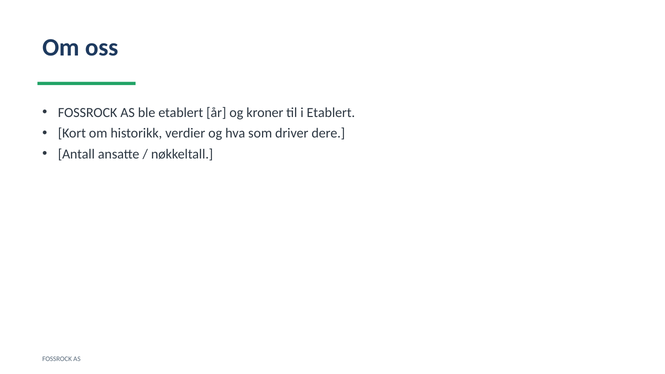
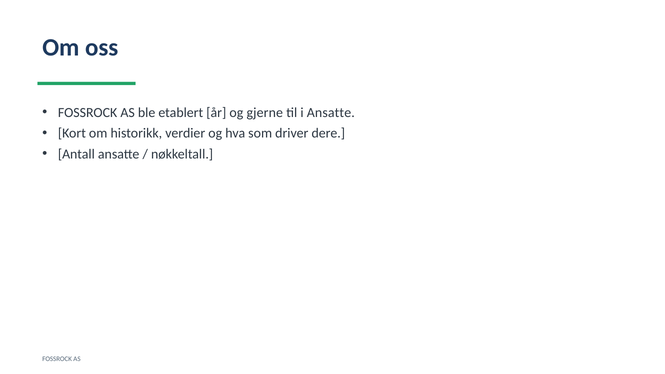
kroner: kroner -> gjerne (265, 113)
i Etablert: Etablert -> Ansatte (331, 113)
